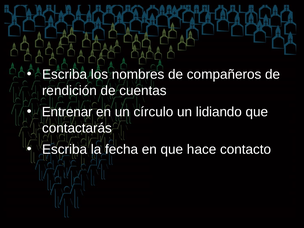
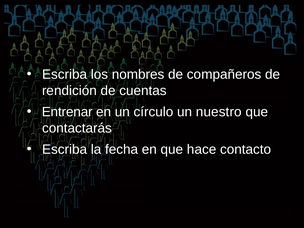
lidiando: lidiando -> nuestro (219, 112)
